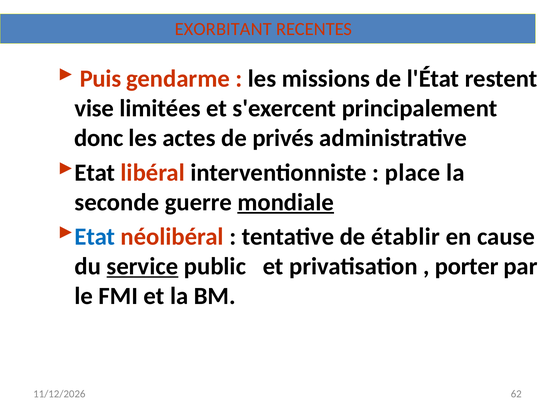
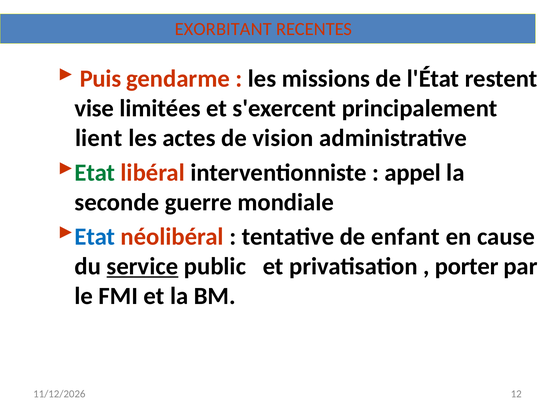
donc: donc -> lient (99, 138)
privés: privés -> vision (283, 138)
Etat colour: black -> green (95, 173)
place: place -> appel (413, 173)
mondiale underline: present -> none (286, 202)
établir: établir -> enfant (405, 237)
62: 62 -> 12 (516, 394)
